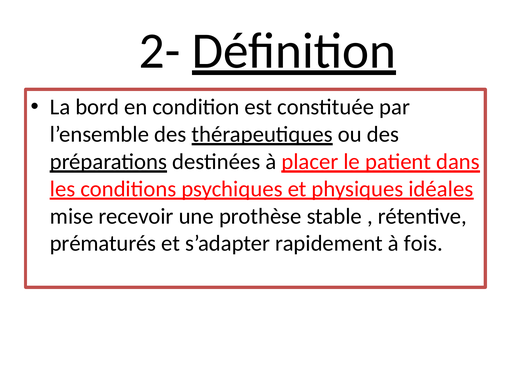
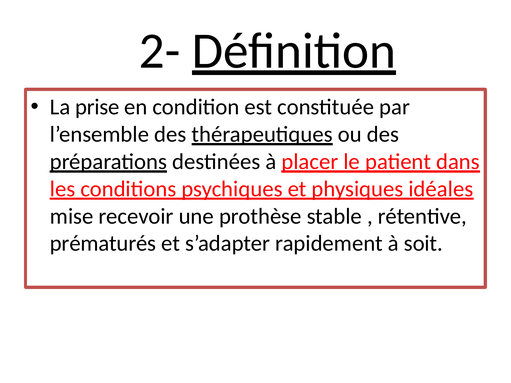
bord: bord -> prise (97, 107)
fois: fois -> soit (423, 244)
